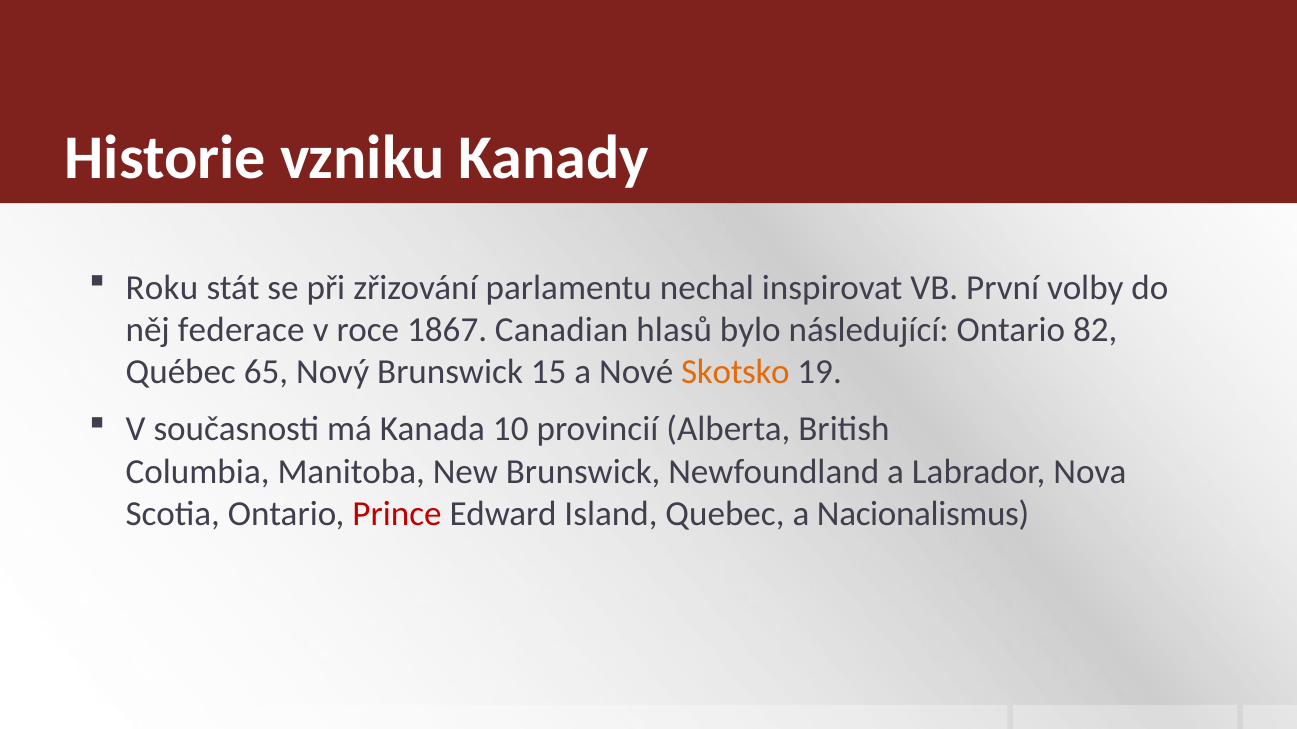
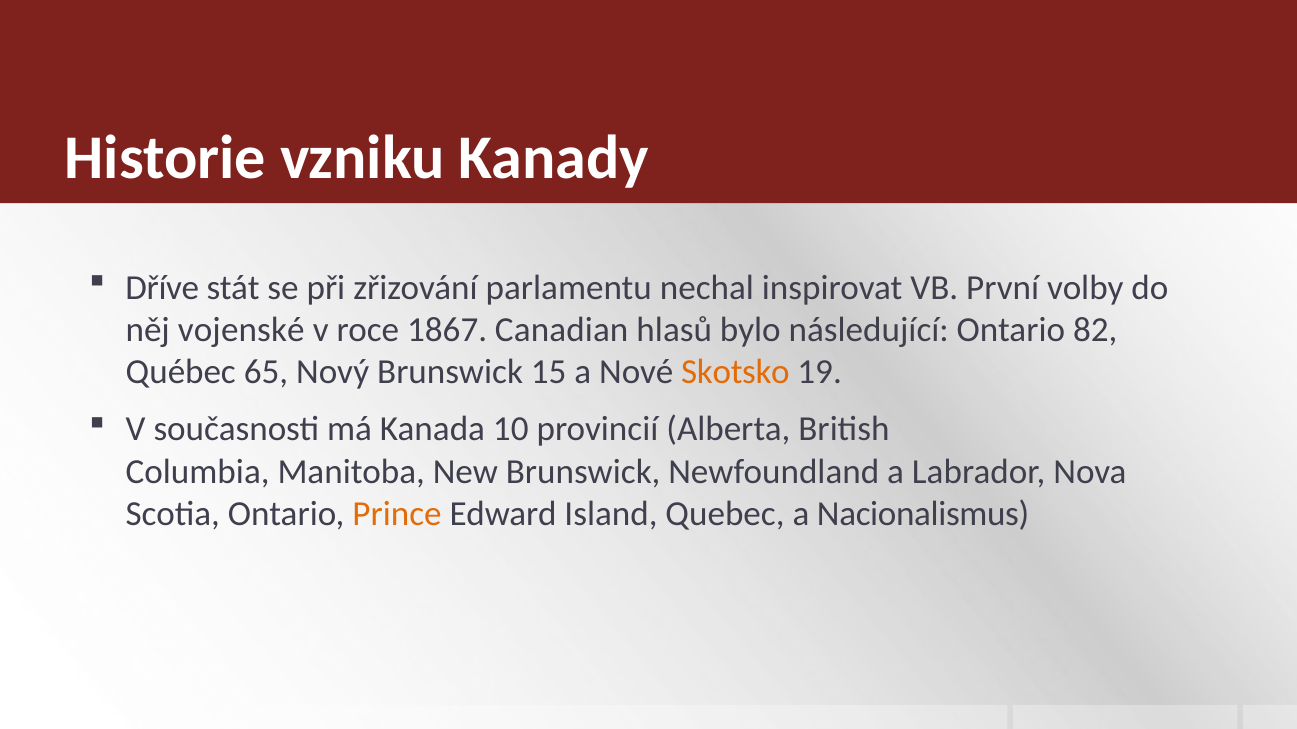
Roku: Roku -> Dříve (162, 288)
federace: federace -> vojenské (241, 330)
Prince colour: red -> orange (397, 514)
